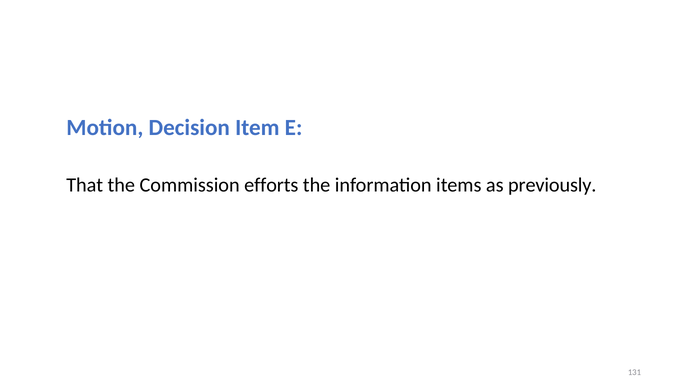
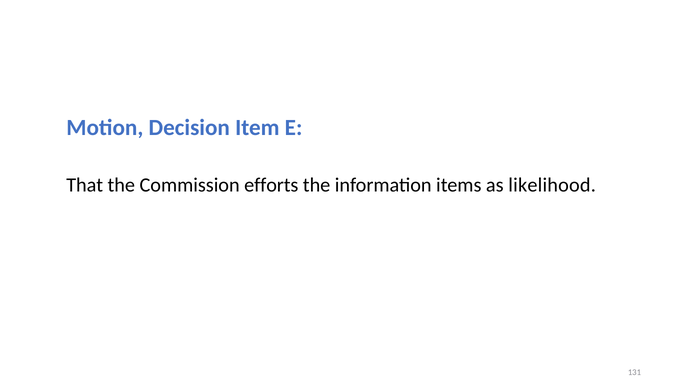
previously: previously -> likelihood (552, 185)
